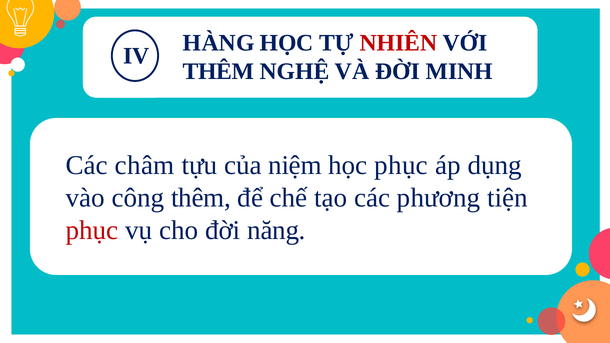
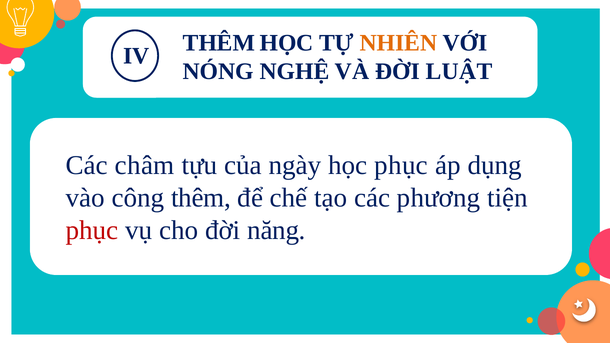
HÀNG: HÀNG -> THÊM (219, 43)
NHIÊN colour: red -> orange (399, 43)
THÊM: THÊM -> NÓNG (218, 71)
MINH: MINH -> LUẬT (459, 71)
niệm: niệm -> ngày (295, 165)
